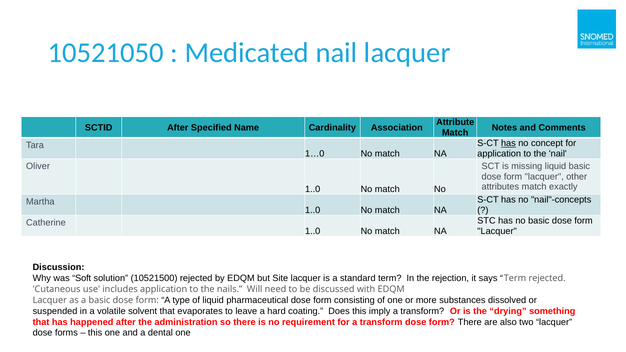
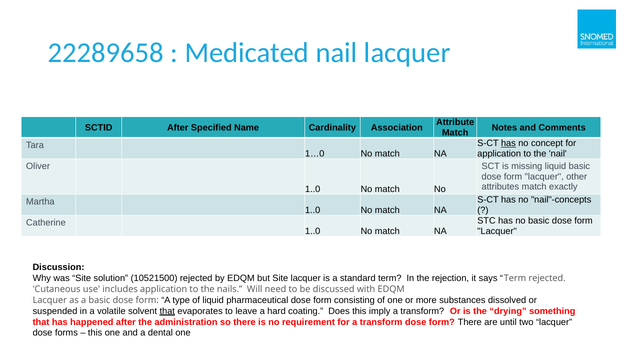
10521050: 10521050 -> 22289658 (106, 53)
was Soft: Soft -> Site (82, 278)
that underline: none -> present (167, 311)
also: also -> until (508, 322)
